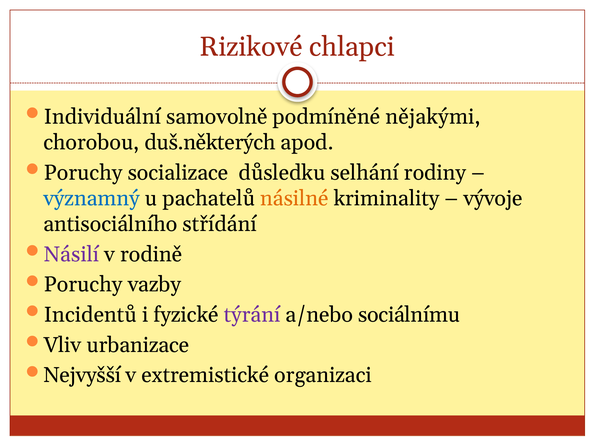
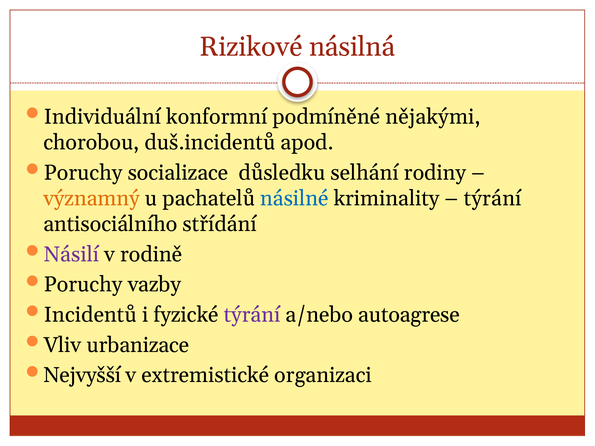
chlapci: chlapci -> násilná (352, 47)
samovolně: samovolně -> konformní (217, 117)
duš.některých: duš.některých -> duš.incidentů (210, 142)
významný colour: blue -> orange (92, 198)
násilné colour: orange -> blue (294, 198)
vývoje: vývoje -> týrání (493, 198)
sociálnímu: sociálnímu -> autoagrese (409, 315)
